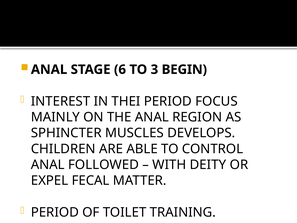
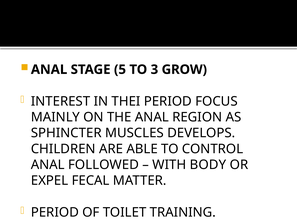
6: 6 -> 5 (120, 69)
BEGIN: BEGIN -> GROW (184, 69)
DEITY: DEITY -> BODY (208, 165)
